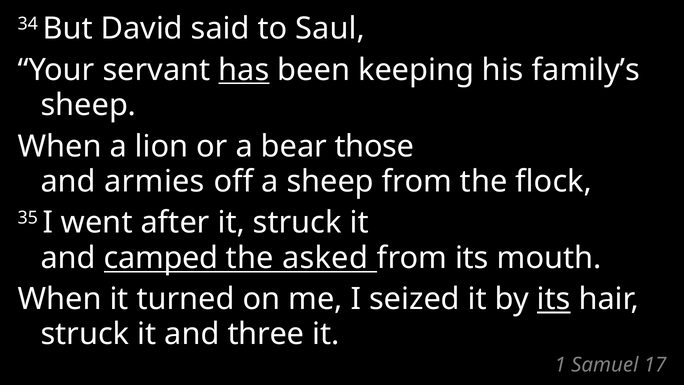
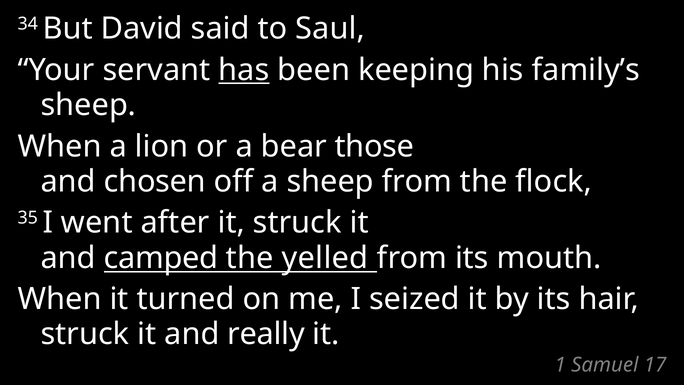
armies: armies -> chosen (155, 181)
asked: asked -> yelled (325, 258)
its underline: present -> none (554, 299)
three: three -> really (266, 334)
